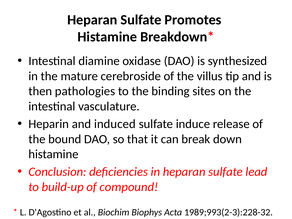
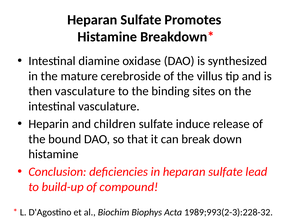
then pathologies: pathologies -> vasculature (85, 91)
induced: induced -> children (115, 124)
